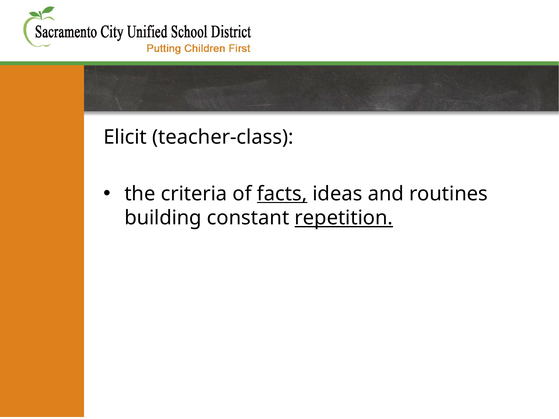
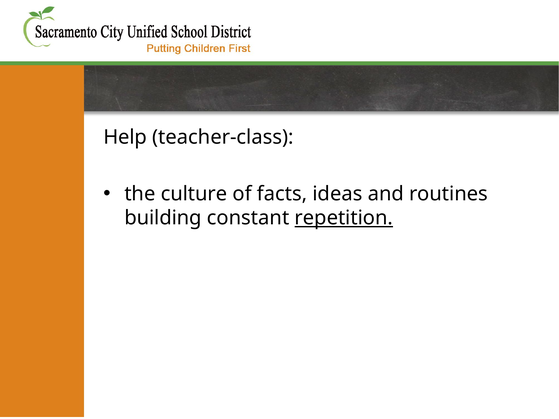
Elicit: Elicit -> Help (125, 137)
criteria: criteria -> culture (194, 194)
facts underline: present -> none (282, 194)
